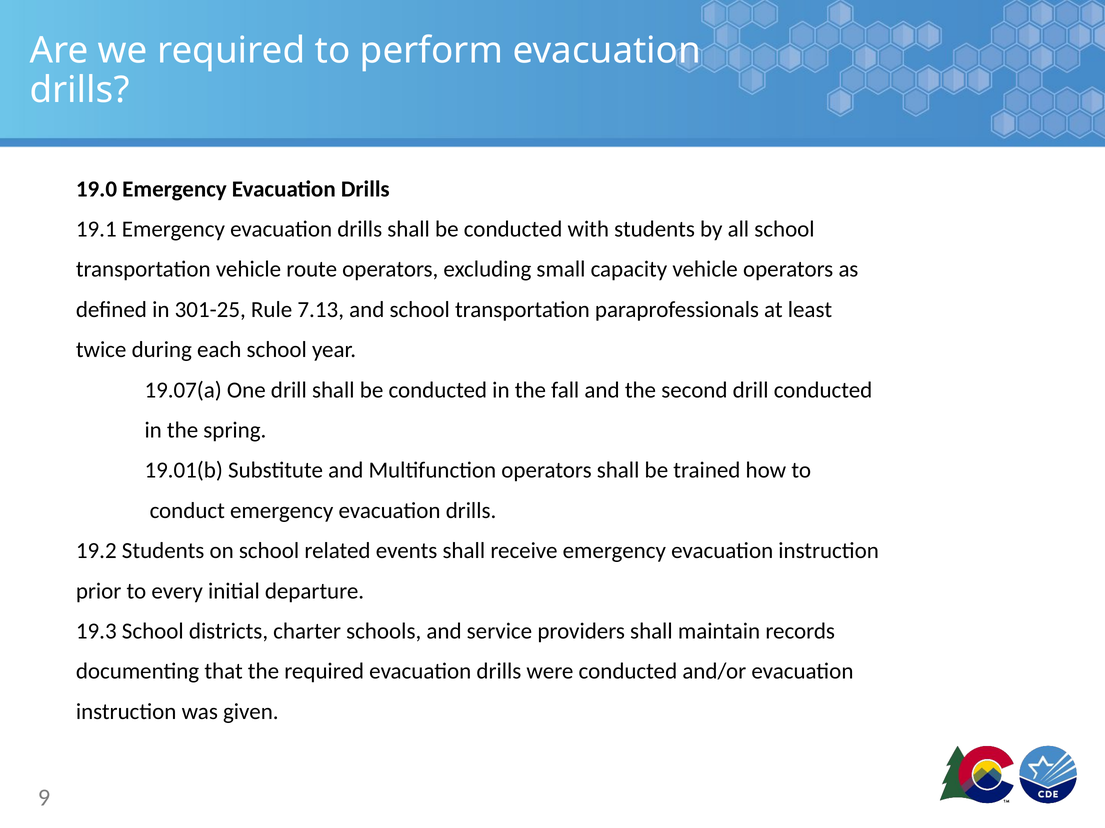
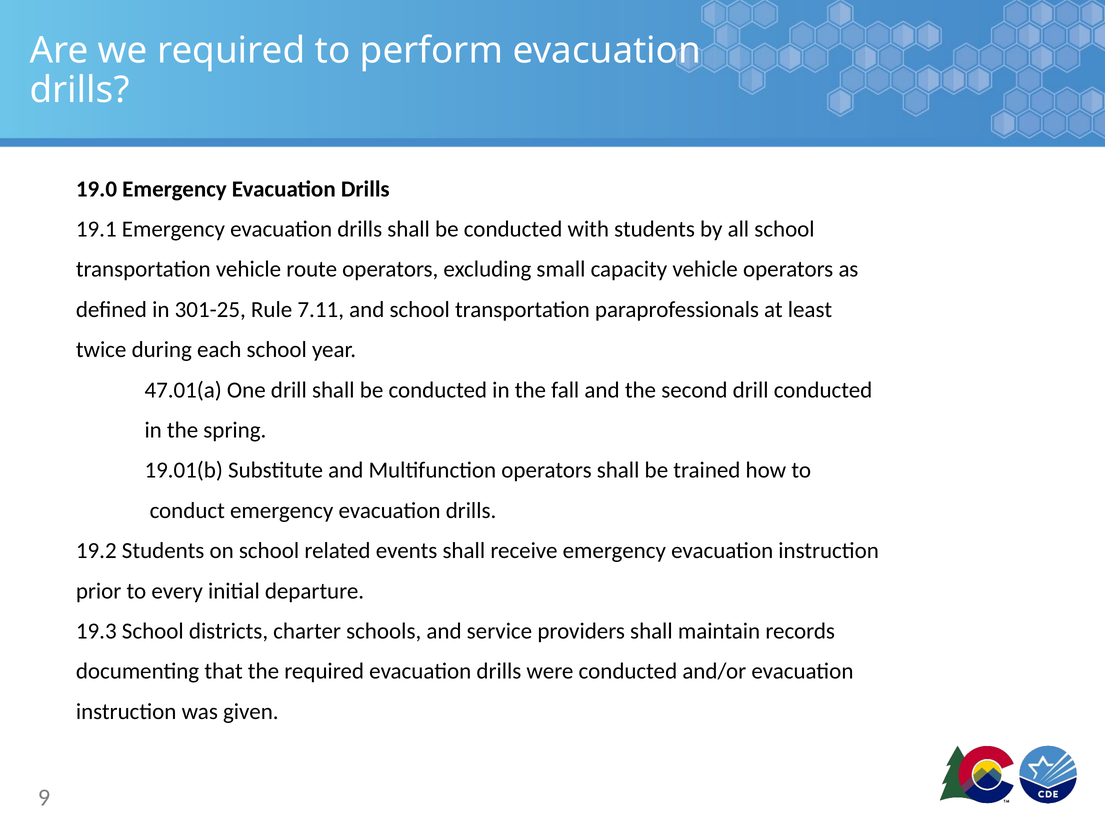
7.13: 7.13 -> 7.11 (321, 310)
19.07(a: 19.07(a -> 47.01(a (183, 390)
